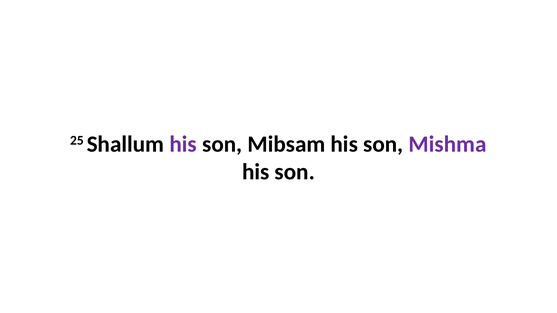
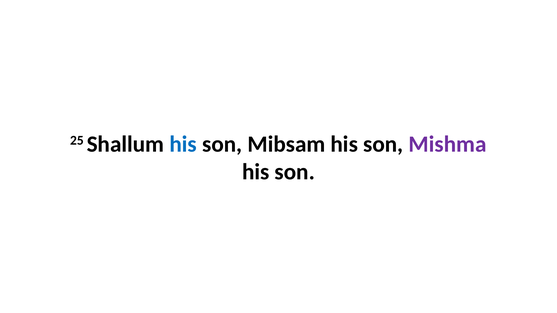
his colour: purple -> blue (183, 144)
